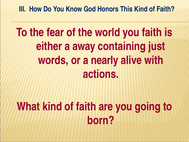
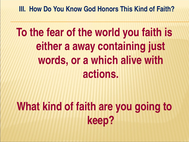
nearly: nearly -> which (105, 60)
born: born -> keep (101, 120)
